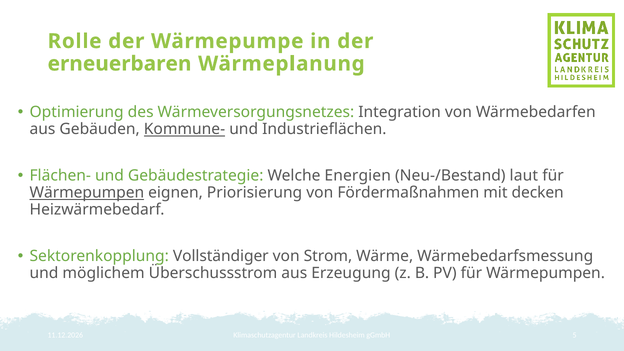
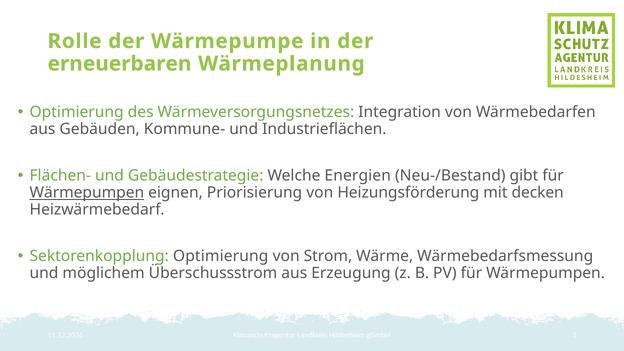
Kommune- underline: present -> none (185, 129)
laut: laut -> gibt (524, 176)
Fördermaßnahmen: Fördermaßnahmen -> Heizungsförderung (408, 193)
Sektorenkopplung Vollständiger: Vollständiger -> Optimierung (221, 256)
